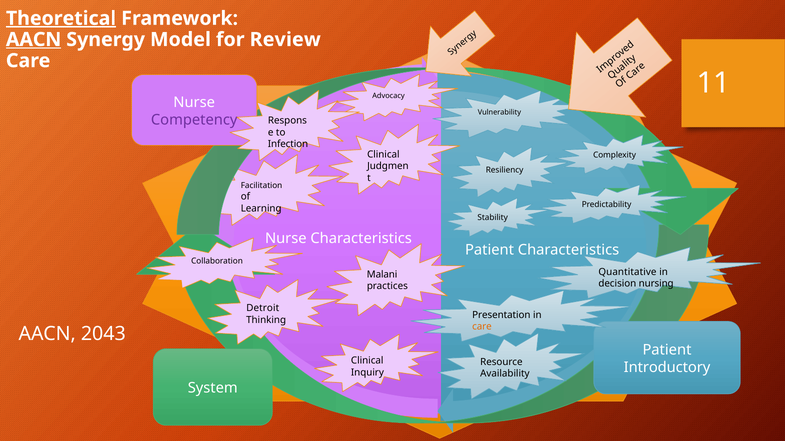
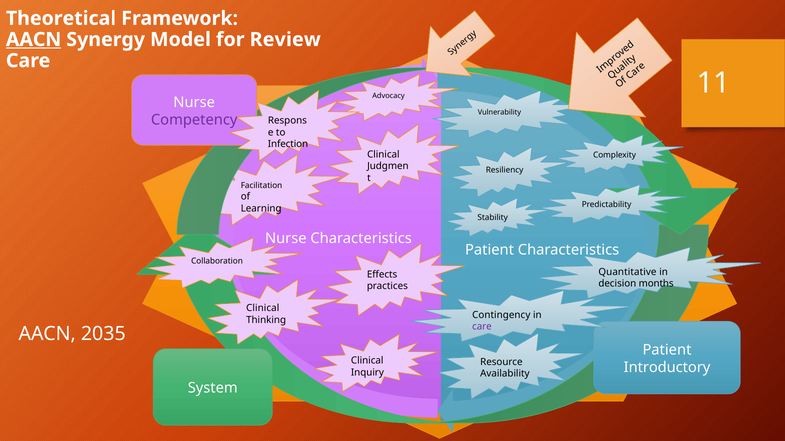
Theoretical underline: present -> none (61, 18)
Malani: Malani -> Effects (382, 275)
nursing: nursing -> months (656, 284)
Detroit: Detroit -> Clinical (263, 308)
Presentation: Presentation -> Contingency (501, 315)
care colour: orange -> purple (482, 327)
2043: 2043 -> 2035 (103, 334)
